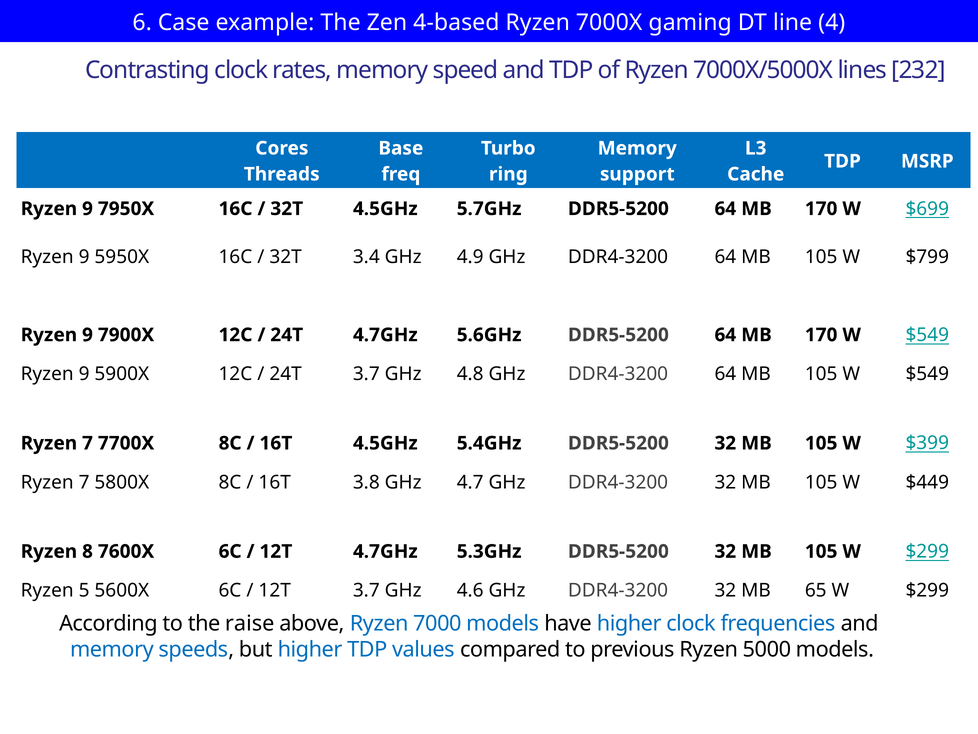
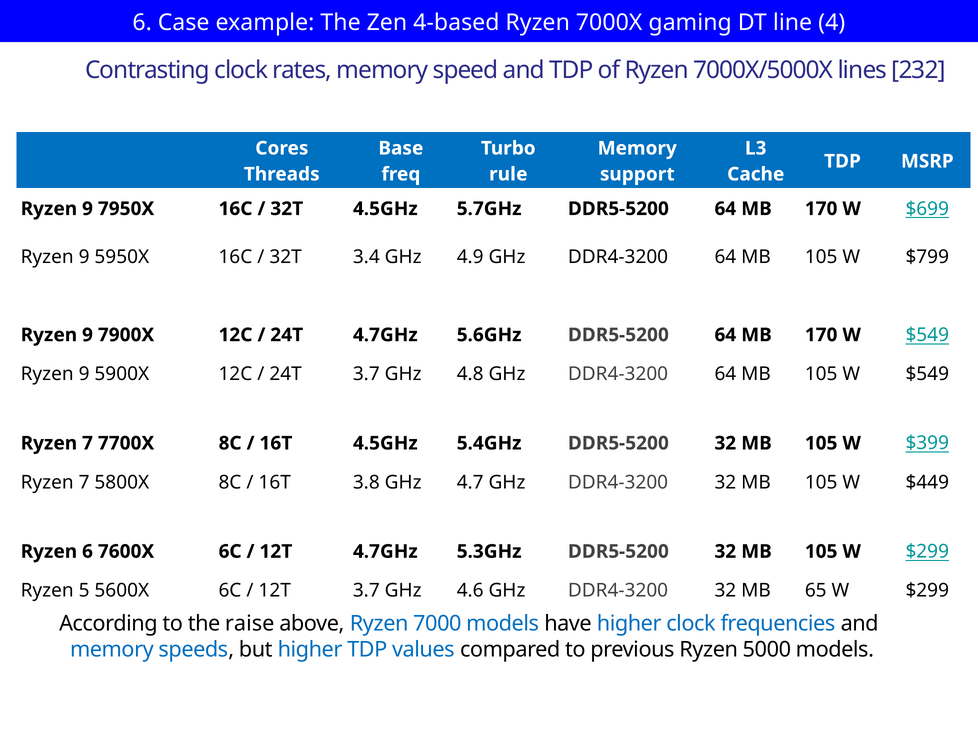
ring: ring -> rule (508, 174)
Ryzen 8: 8 -> 6 (87, 551)
